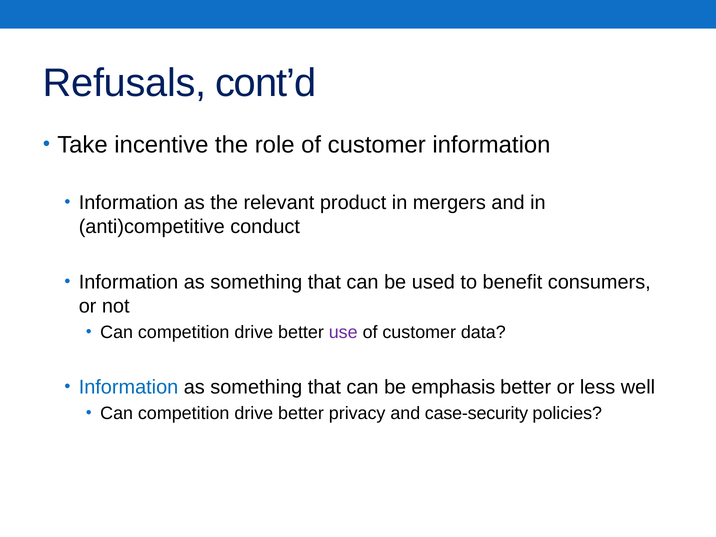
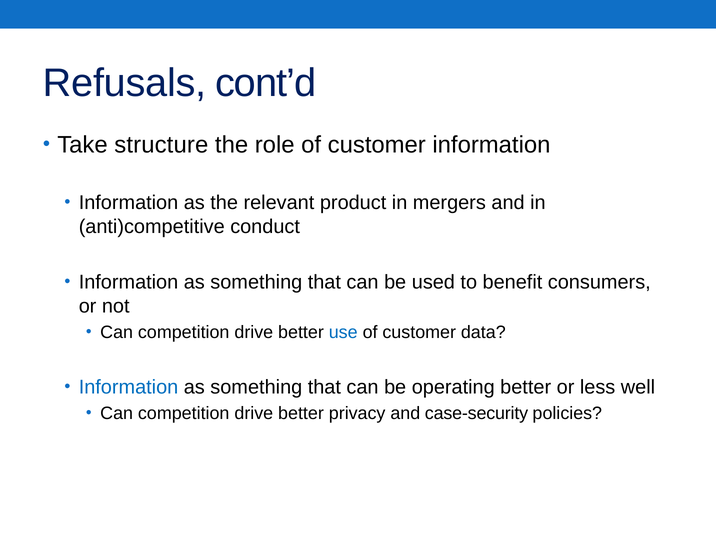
incentive: incentive -> structure (161, 145)
use colour: purple -> blue (343, 332)
emphasis: emphasis -> operating (453, 387)
